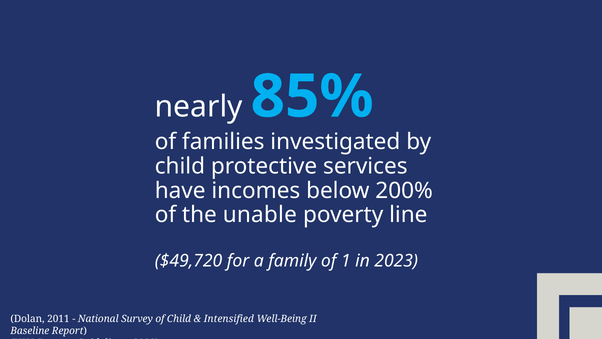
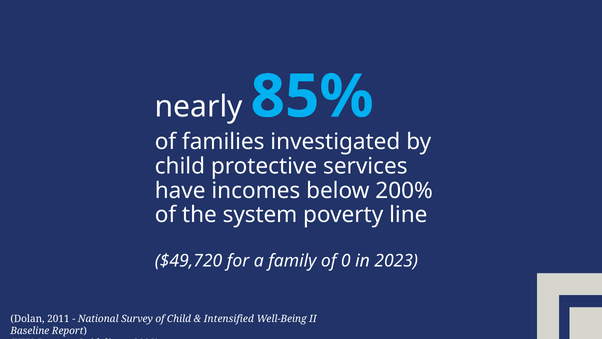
unable: unable -> system (260, 215)
1: 1 -> 0 (346, 261)
